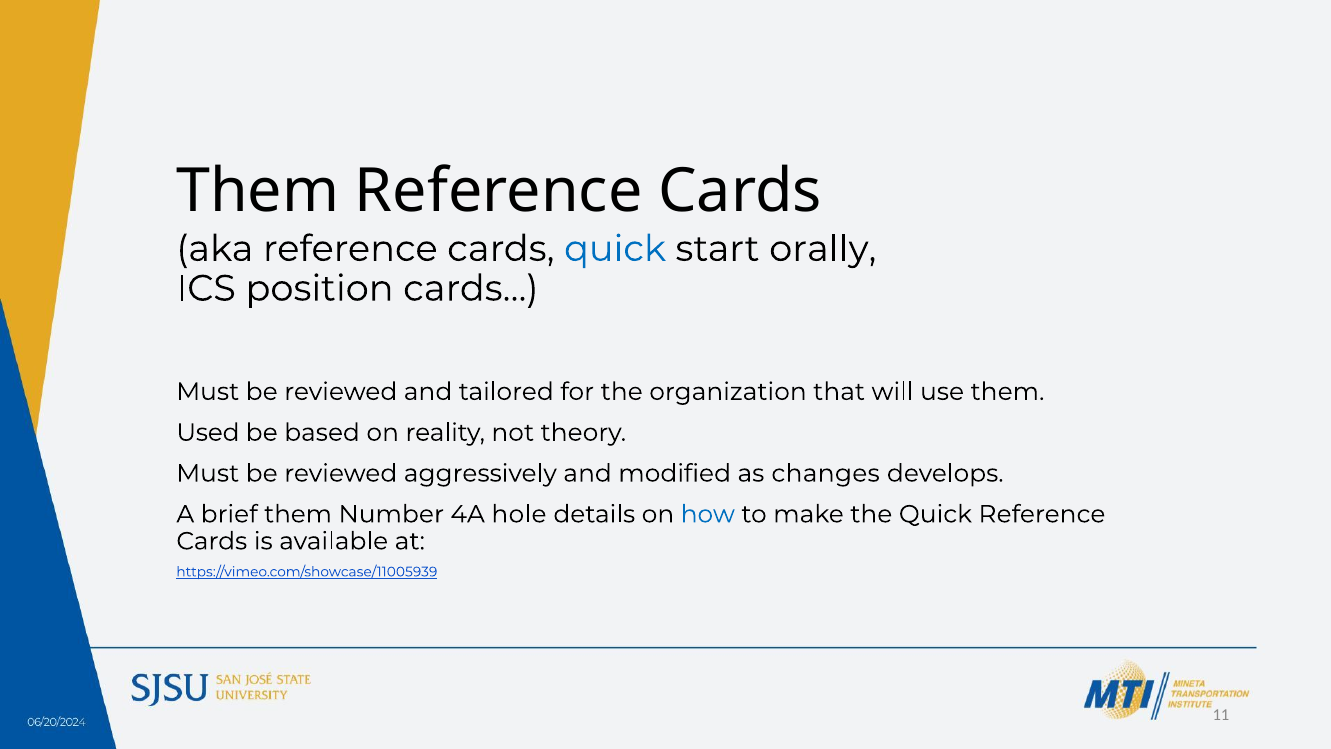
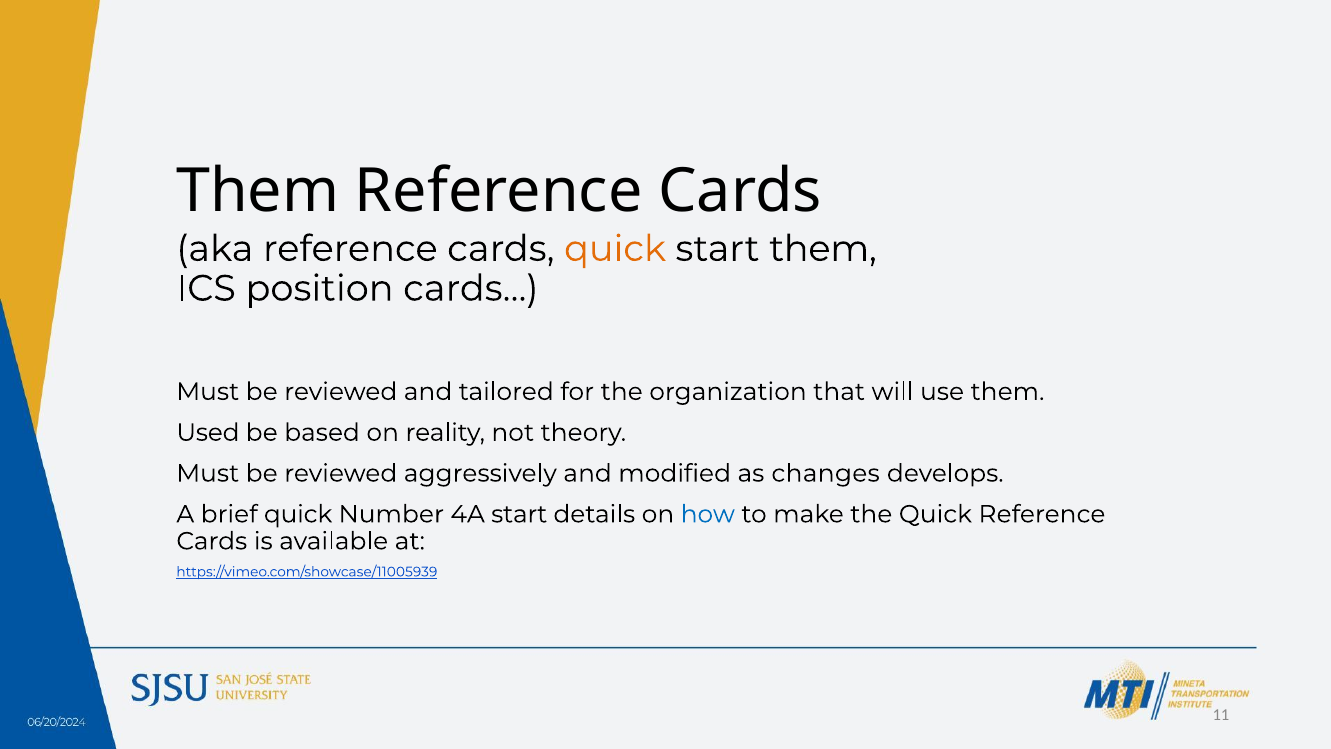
quick colour: blue -> orange (615, 249)
start orally: orally -> them (823, 249)
brief them: them -> quick (298, 514)
4A hole: hole -> start (519, 514)
